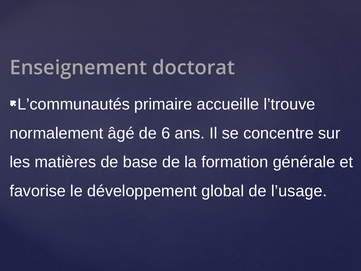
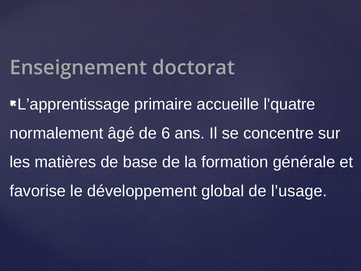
L’communautés: L’communautés -> L’apprentissage (74, 104)
l’trouve: l’trouve -> l’quatre (289, 104)
